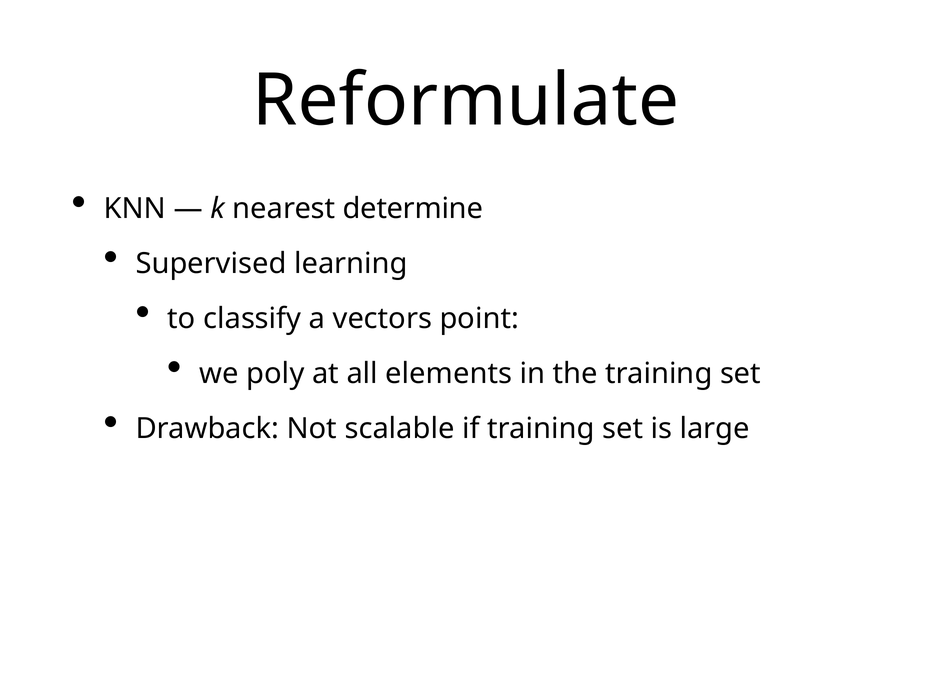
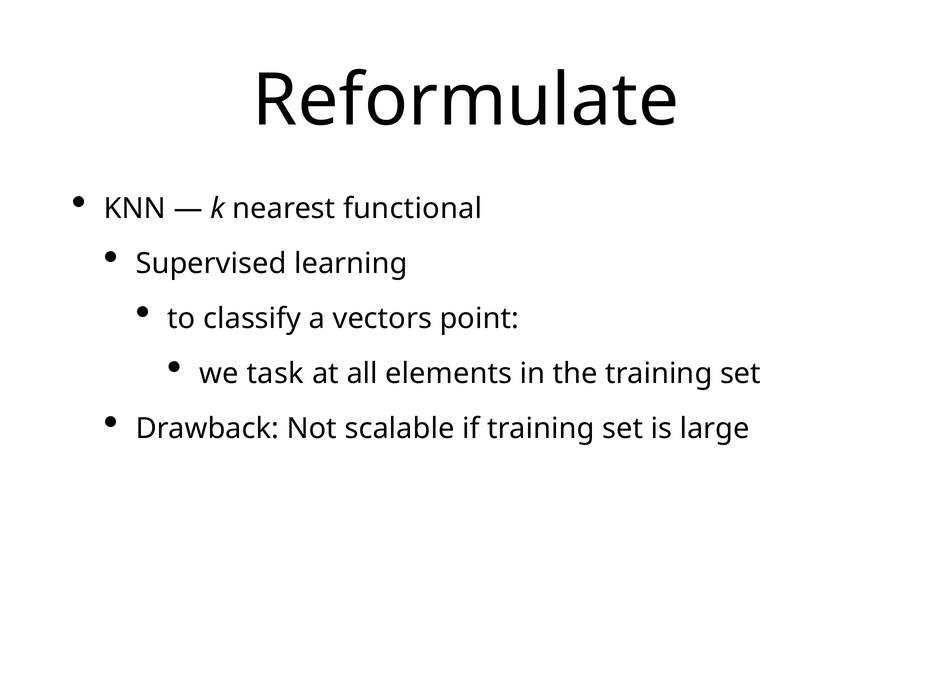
determine: determine -> functional (413, 209)
poly: poly -> task (275, 374)
